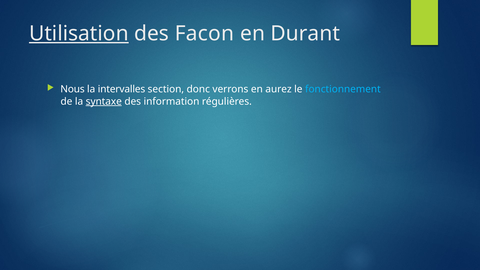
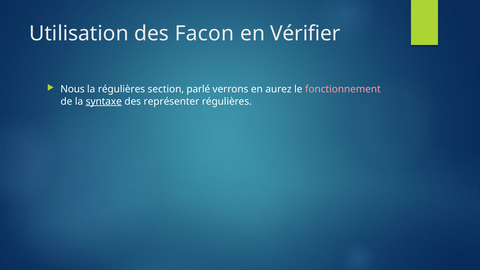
Utilisation underline: present -> none (79, 34)
Durant: Durant -> Vérifier (305, 34)
la intervalles: intervalles -> régulières (121, 89)
donc: donc -> parlé (198, 89)
fonctionnement colour: light blue -> pink (343, 89)
information: information -> représenter (171, 101)
